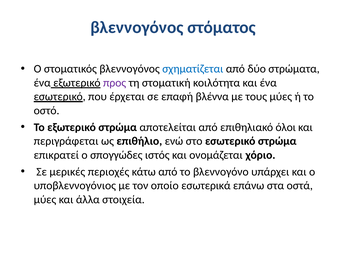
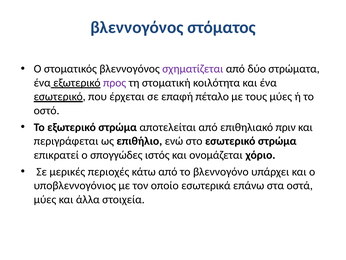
σχηματίζεται colour: blue -> purple (193, 69)
βλέννα: βλέννα -> πέταλο (212, 96)
όλοι: όλοι -> πριν (286, 127)
